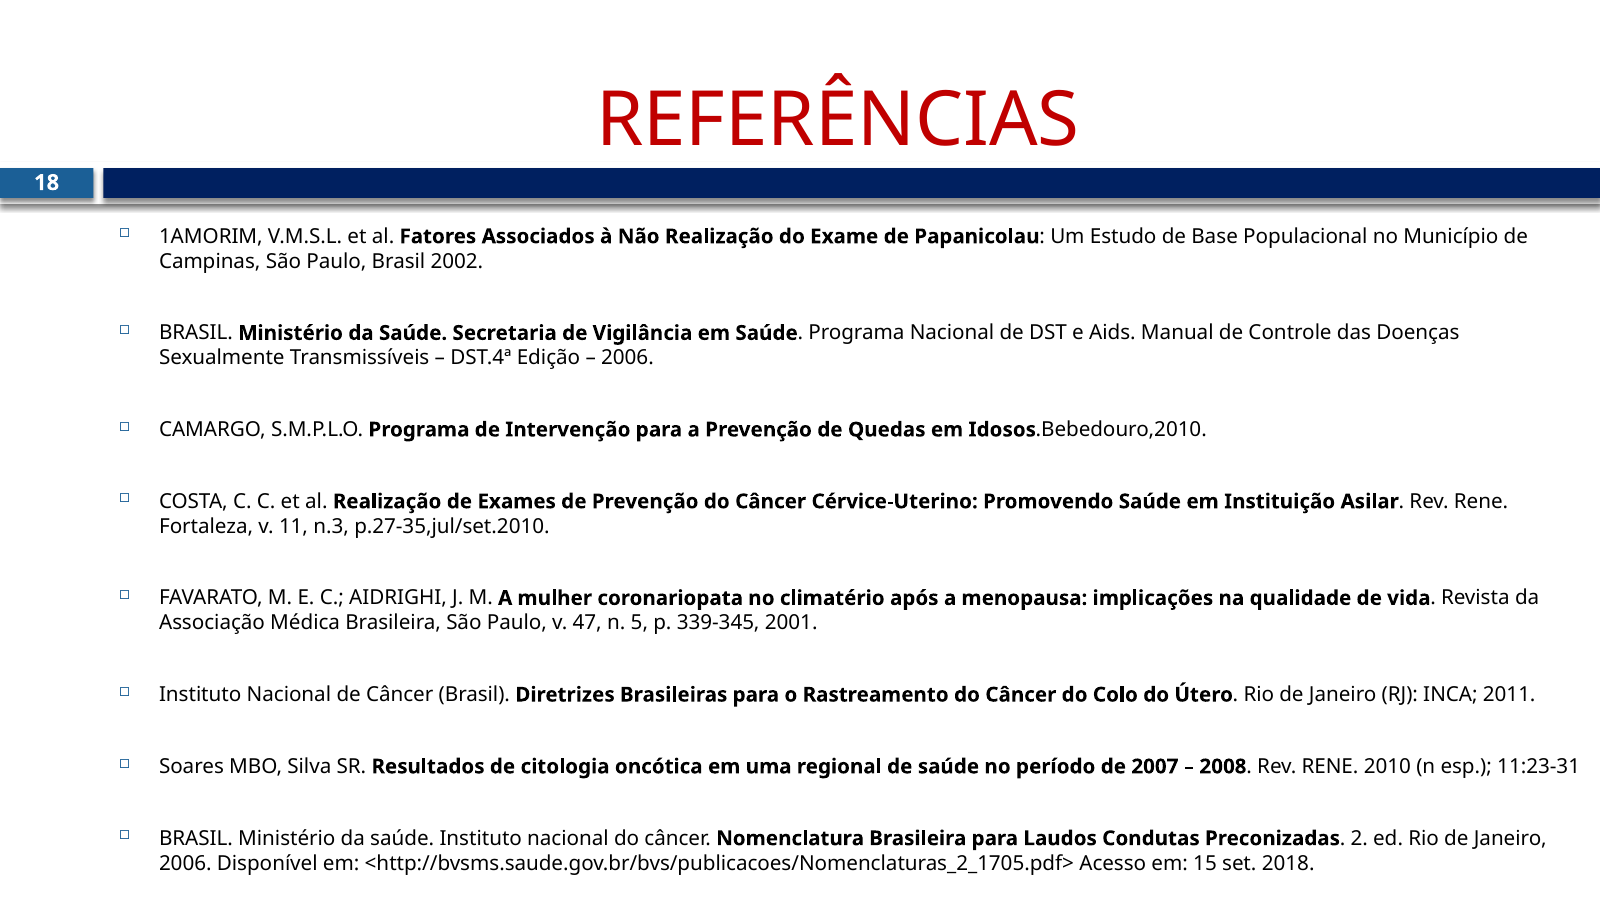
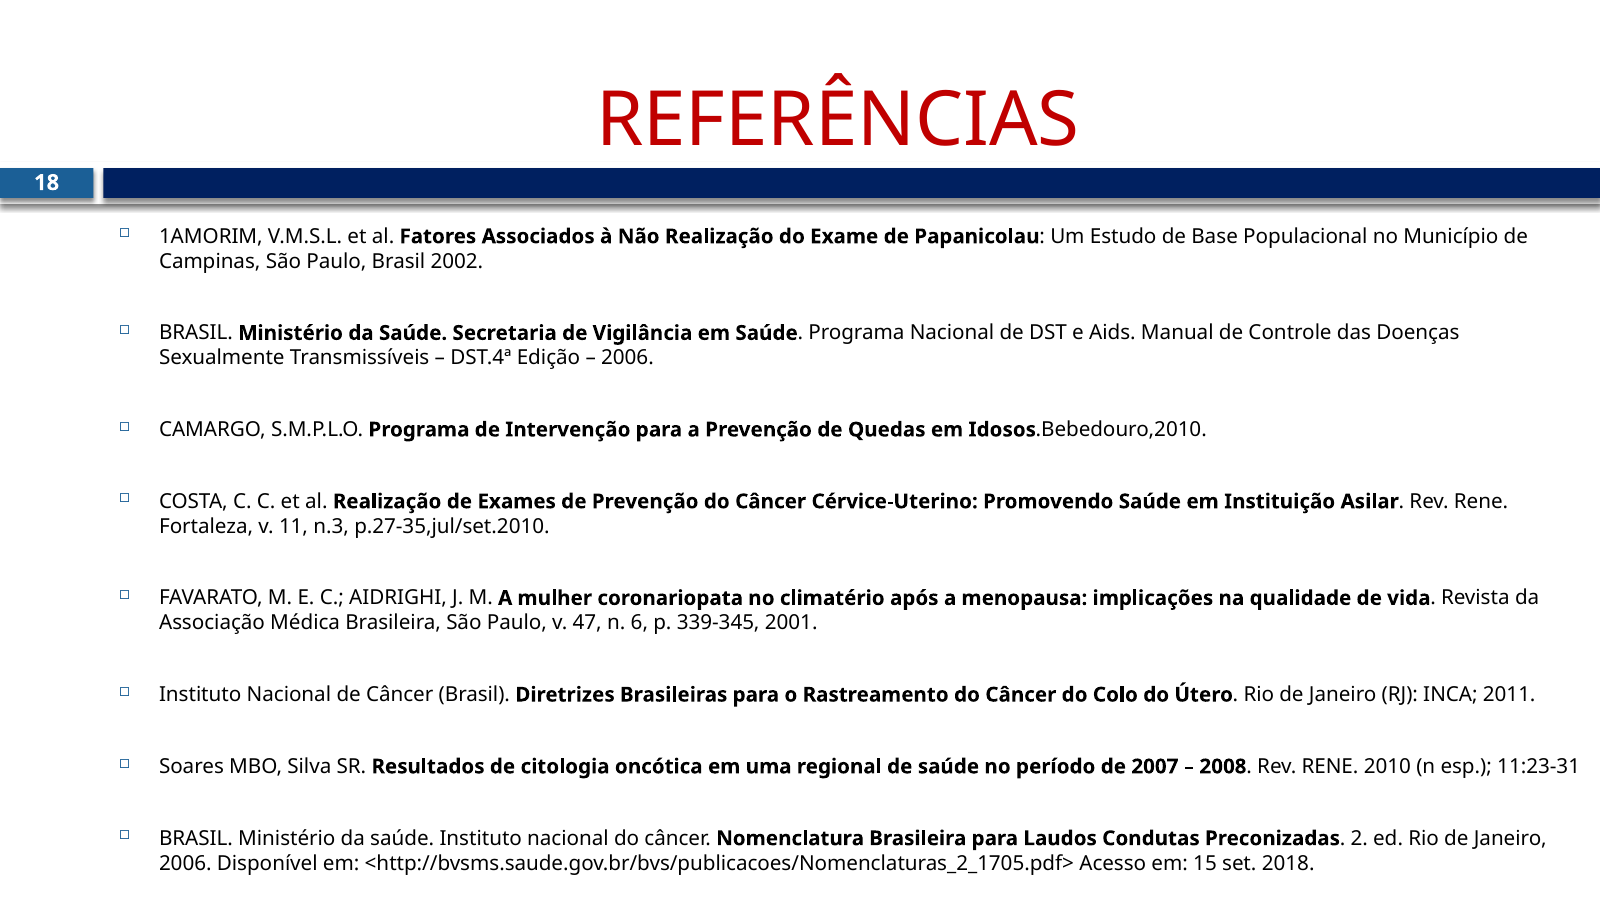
5: 5 -> 6 (639, 623)
